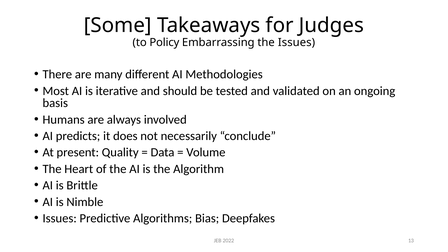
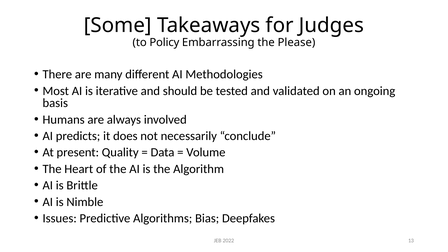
the Issues: Issues -> Please (296, 43)
